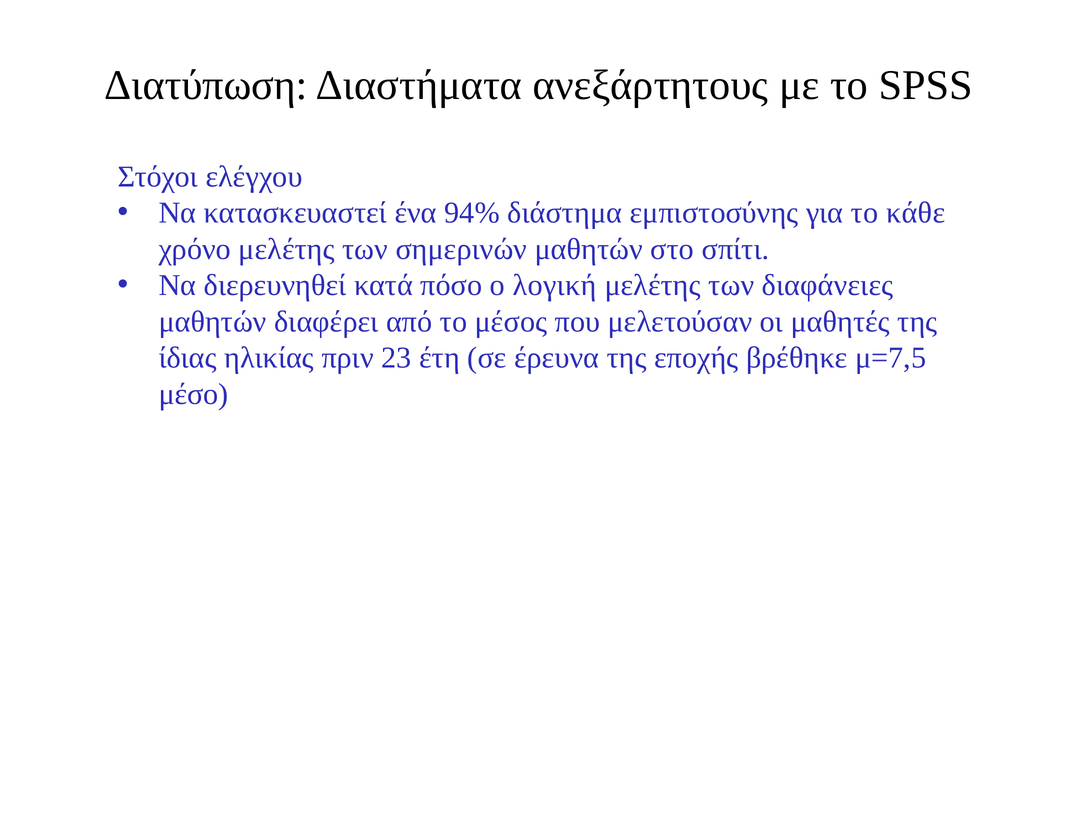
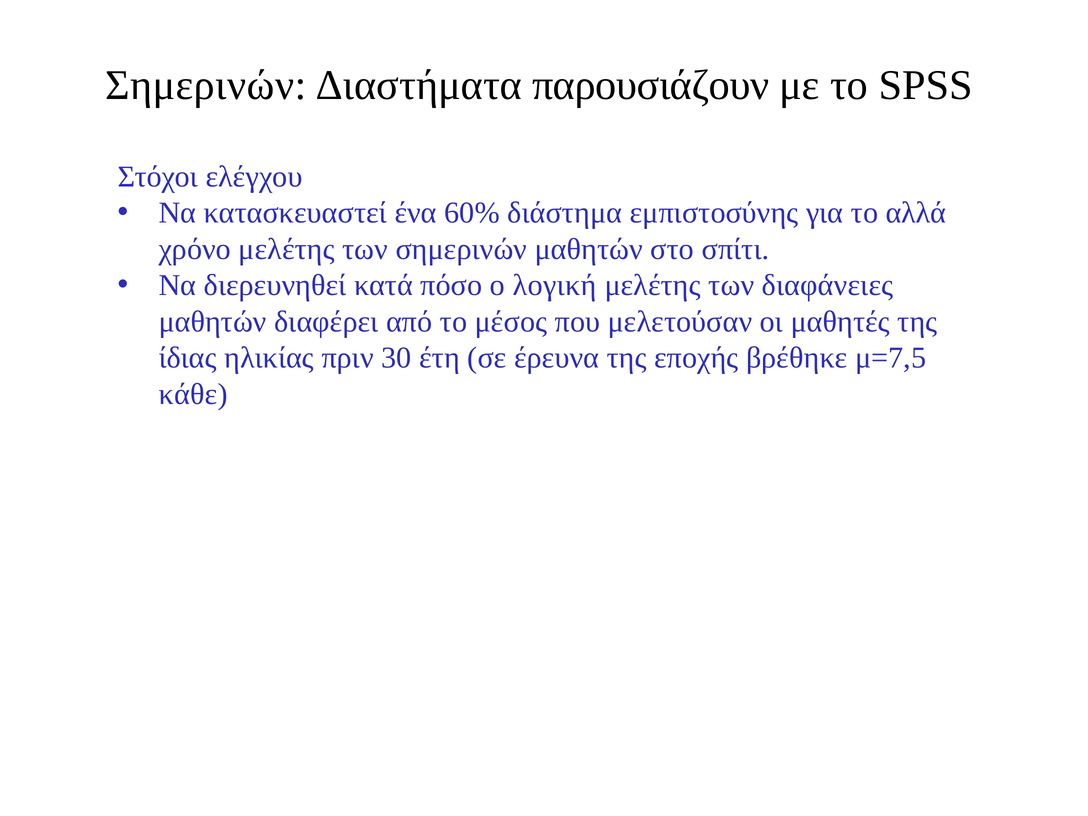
Διατύπωση: Διατύπωση -> Σημερινών (206, 85)
ανεξάρτητους: ανεξάρτητους -> παρουσιάζουν (651, 85)
94%: 94% -> 60% (472, 213)
κάθε: κάθε -> αλλά (916, 213)
23: 23 -> 30 (396, 358)
μέσο: μέσο -> κάθε (193, 394)
